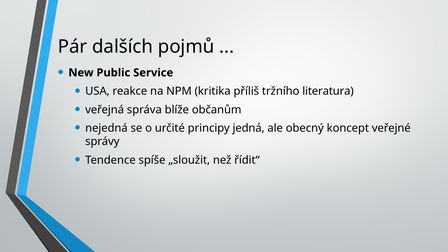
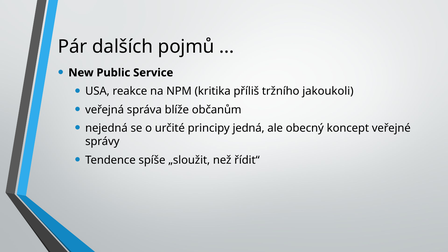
literatura: literatura -> jakoukoli (328, 91)
